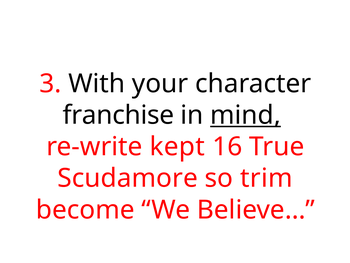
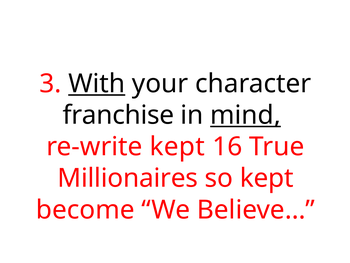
With underline: none -> present (97, 83)
Scudamore: Scudamore -> Millionaires (128, 178)
so trim: trim -> kept (267, 178)
